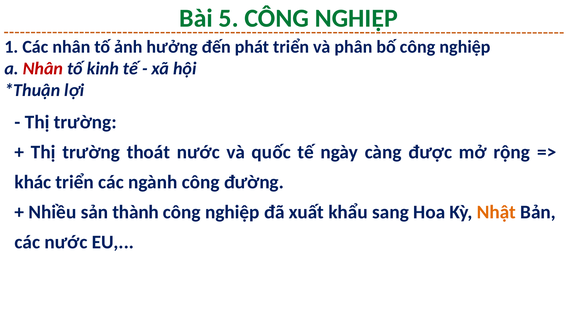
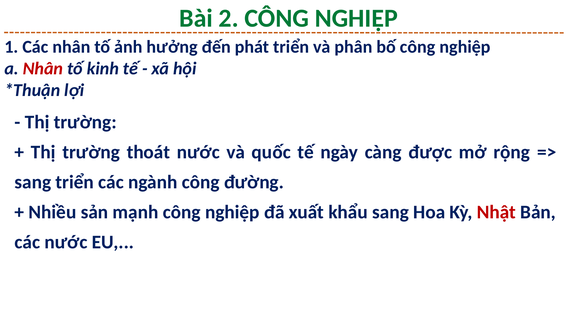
5: 5 -> 2 (229, 18)
khác: khác -> sang (33, 182)
thành: thành -> mạnh (136, 212)
Nhật colour: orange -> red (496, 212)
